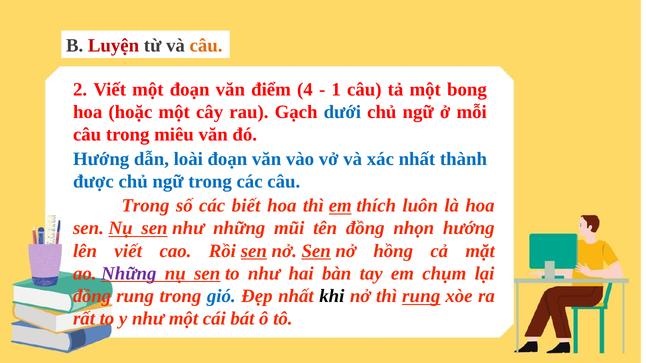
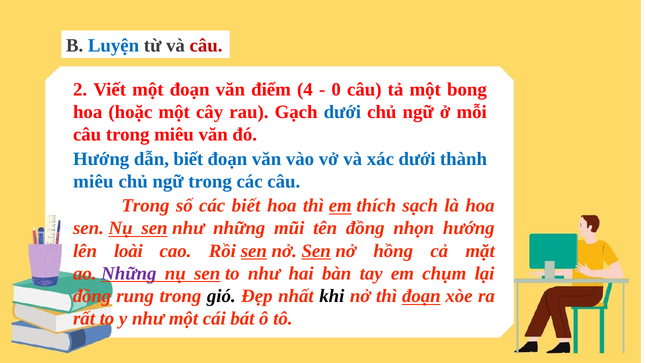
Luyện colour: red -> blue (114, 46)
câu colour: orange -> red (206, 46)
1: 1 -> 0 (336, 90)
dẫn loài: loài -> biết (188, 159)
xác nhất: nhất -> dưới (417, 159)
được: được -> miêu (93, 182)
luôn: luôn -> sạch (420, 206)
lên viết: viết -> loài (128, 251)
gió colour: blue -> black (221, 296)
thì rung: rung -> đoạn (421, 296)
